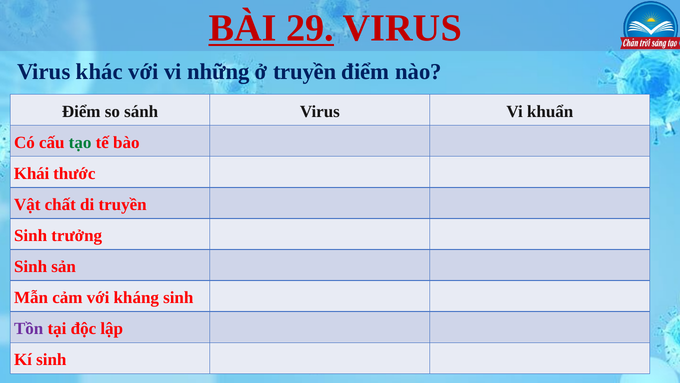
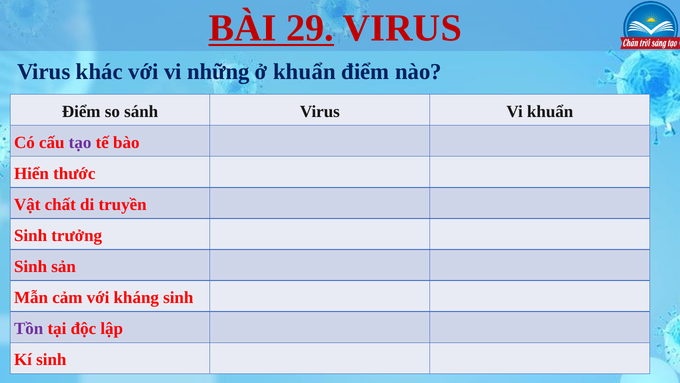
ở truyền: truyền -> khuẩn (304, 72)
tạo colour: green -> purple (80, 142)
Khái: Khái -> Hiển (31, 173)
